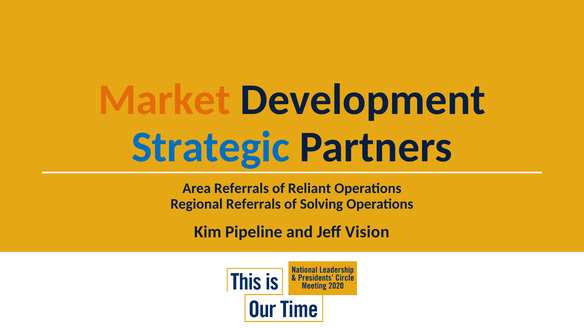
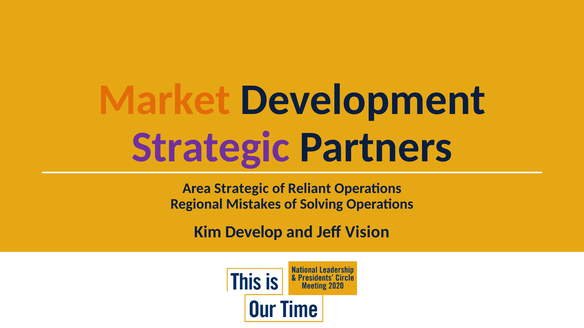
Strategic colour: blue -> purple (211, 147)
Area Referrals: Referrals -> Strategic (241, 189)
Regional Referrals: Referrals -> Mistakes (253, 204)
Pipeline: Pipeline -> Develop (254, 232)
